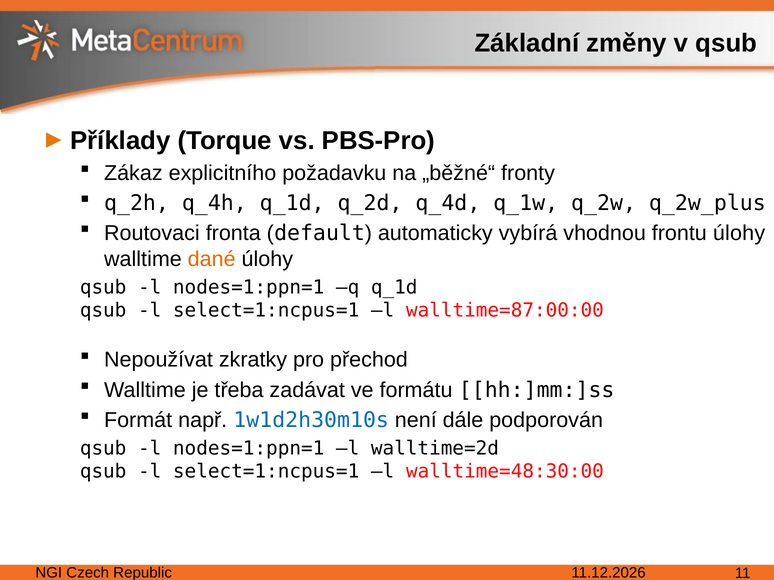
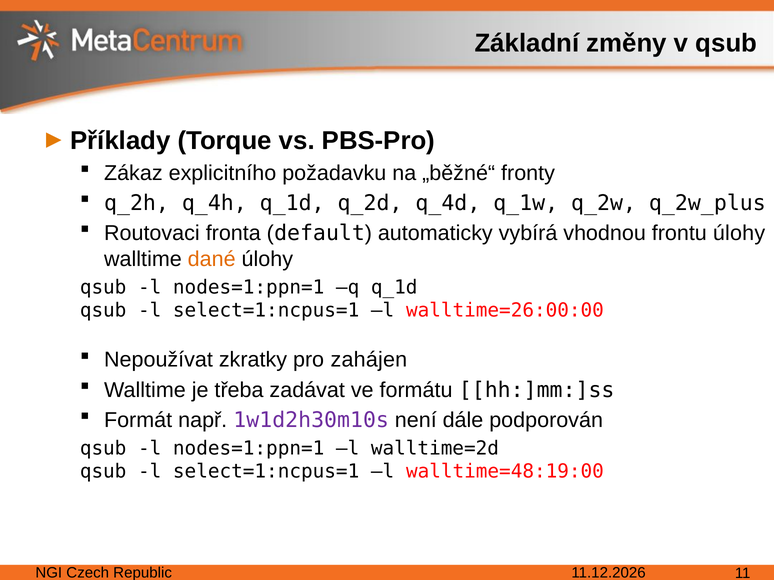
walltime=87:00:00: walltime=87:00:00 -> walltime=26:00:00 (505, 311)
přechod: přechod -> zahájen (369, 360)
1w1d2h30m10s colour: blue -> purple (311, 420)
walltime=48:30:00: walltime=48:30:00 -> walltime=48:19:00 (505, 472)
